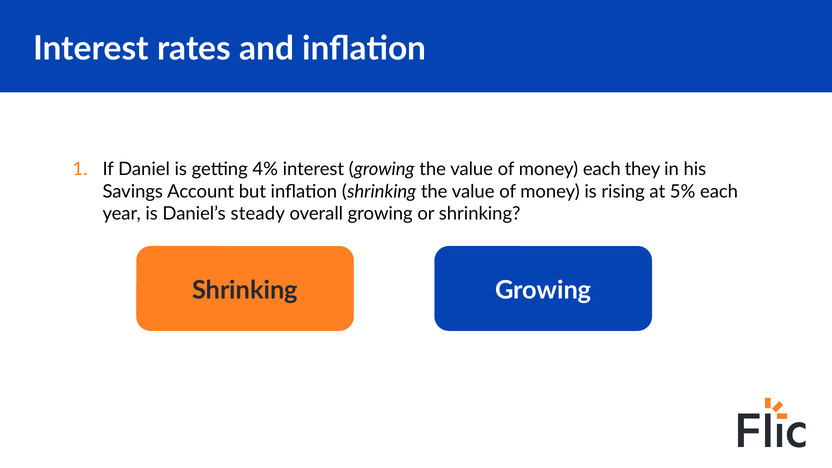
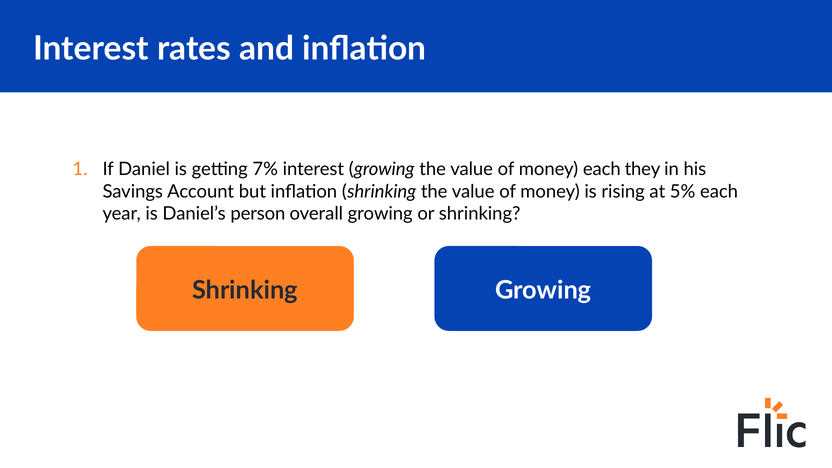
4%: 4% -> 7% (265, 169)
steady: steady -> person (258, 214)
